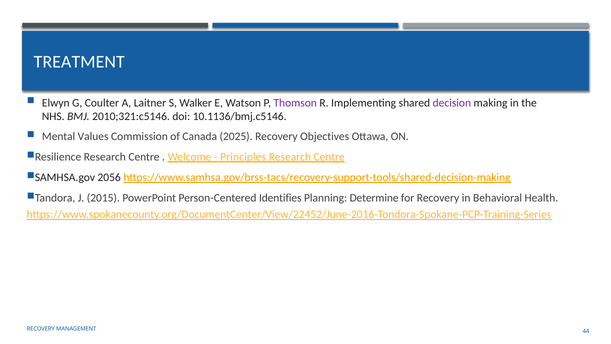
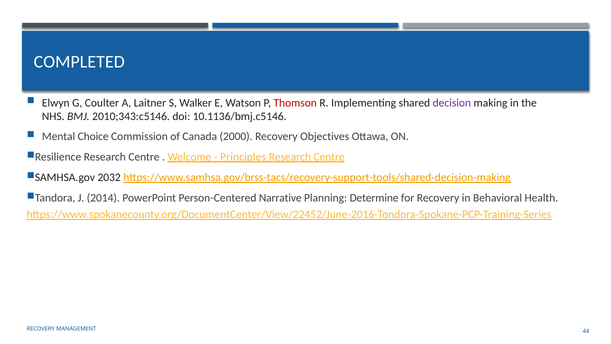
TREATMENT: TREATMENT -> COMPLETED (79, 62)
Thomson colour: purple -> red (295, 103)
2010;321:c5146: 2010;321:c5146 -> 2010;343:c5146 (131, 116)
Values: Values -> Choice (93, 136)
2025: 2025 -> 2000 (236, 136)
2056: 2056 -> 2032 (109, 177)
2015: 2015 -> 2014 (103, 198)
Identifies: Identifies -> Narrative (280, 198)
